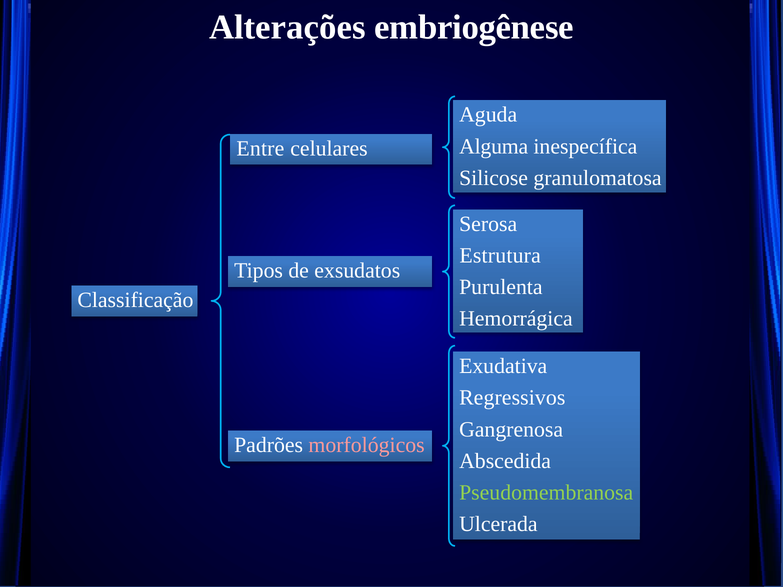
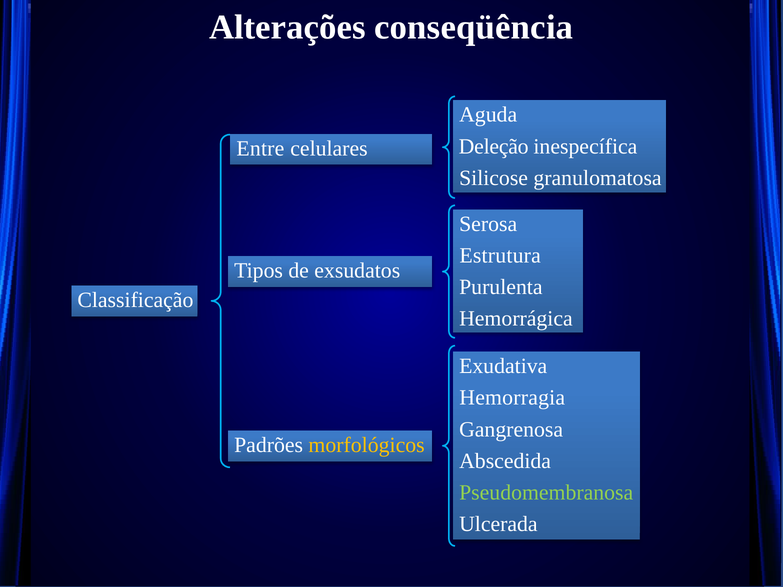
embriogênese: embriogênese -> conseqüência (474, 27)
Alguma: Alguma -> Deleção (494, 146)
Regressivos: Regressivos -> Hemorragia (512, 398)
morfológicos colour: pink -> yellow (367, 445)
